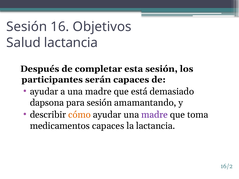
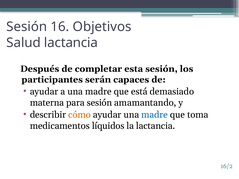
dapsona: dapsona -> materna (47, 103)
madre colour: purple -> blue (154, 115)
medicamentos capaces: capaces -> líquidos (108, 126)
